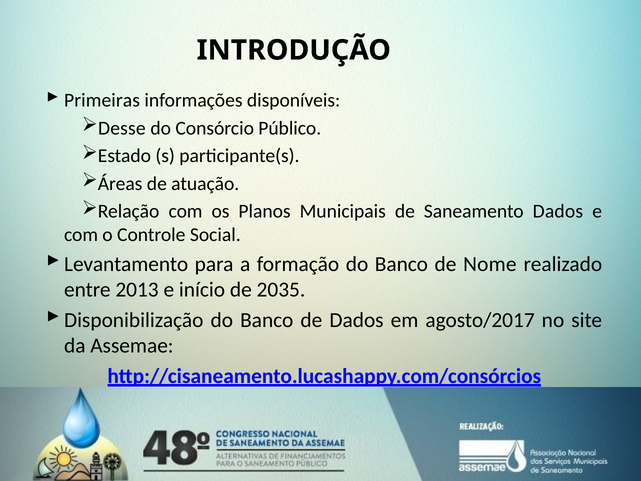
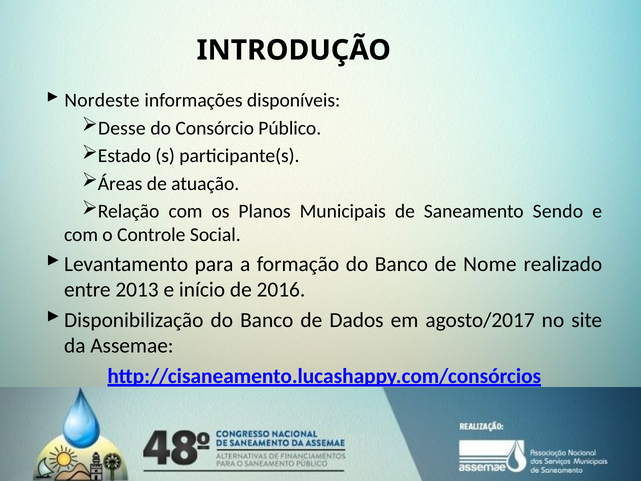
Primeiras: Primeiras -> Nordeste (102, 100)
Saneamento Dados: Dados -> Sendo (558, 211)
2035: 2035 -> 2016 (281, 290)
